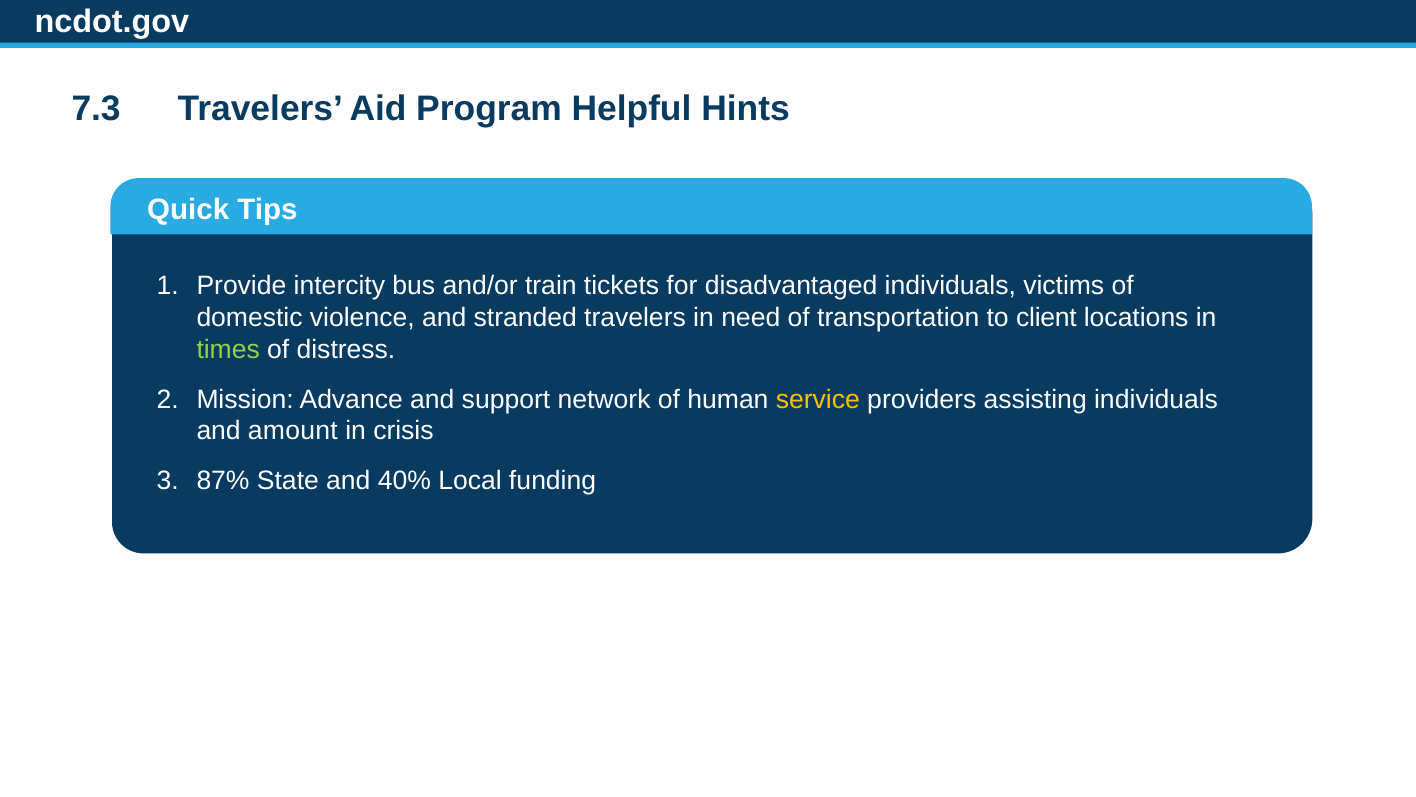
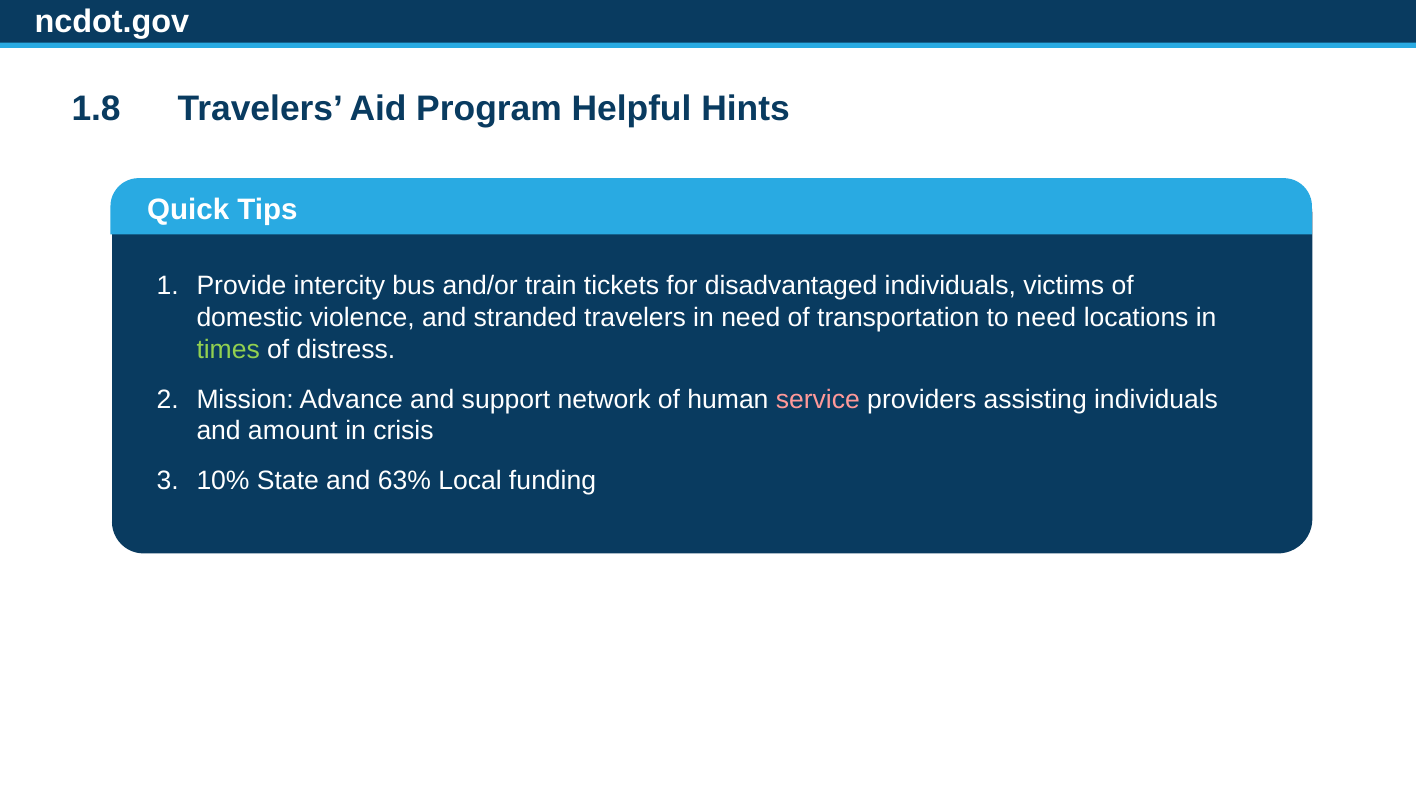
7.3: 7.3 -> 1.8 (96, 109)
to client: client -> need (1046, 318)
service colour: yellow -> pink (818, 399)
87%: 87% -> 10% (223, 480)
40%: 40% -> 63% (404, 480)
